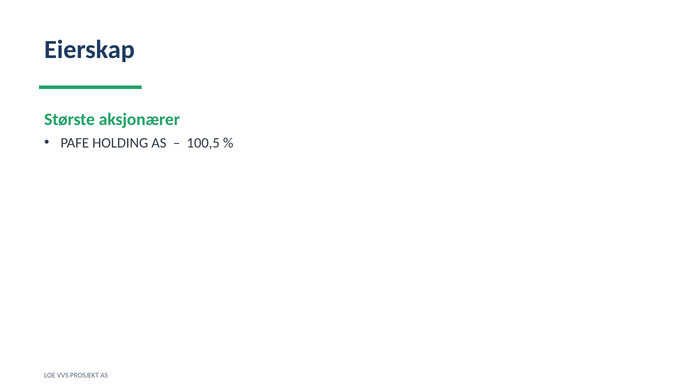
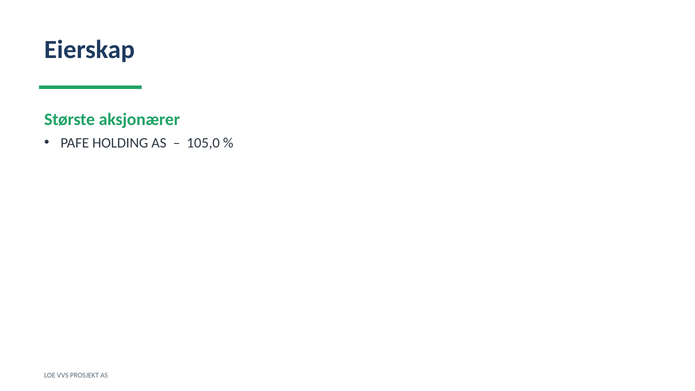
100,5: 100,5 -> 105,0 (203, 143)
